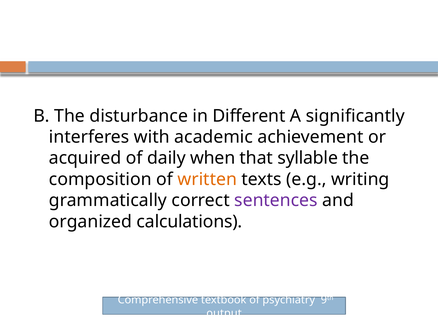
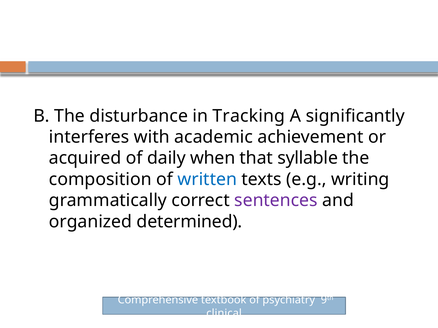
Different: Different -> Tracking (249, 116)
written colour: orange -> blue (207, 180)
calculations: calculations -> determined (189, 222)
output: output -> clinical (224, 314)
